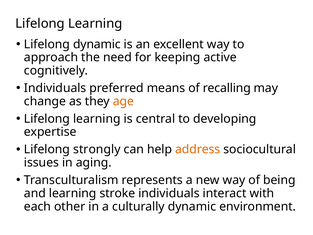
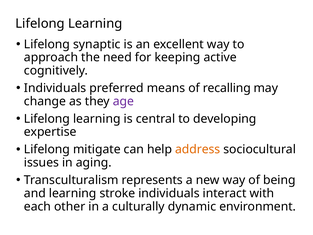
Lifelong dynamic: dynamic -> synaptic (97, 44)
age colour: orange -> purple (123, 101)
strongly: strongly -> mitigate (97, 149)
